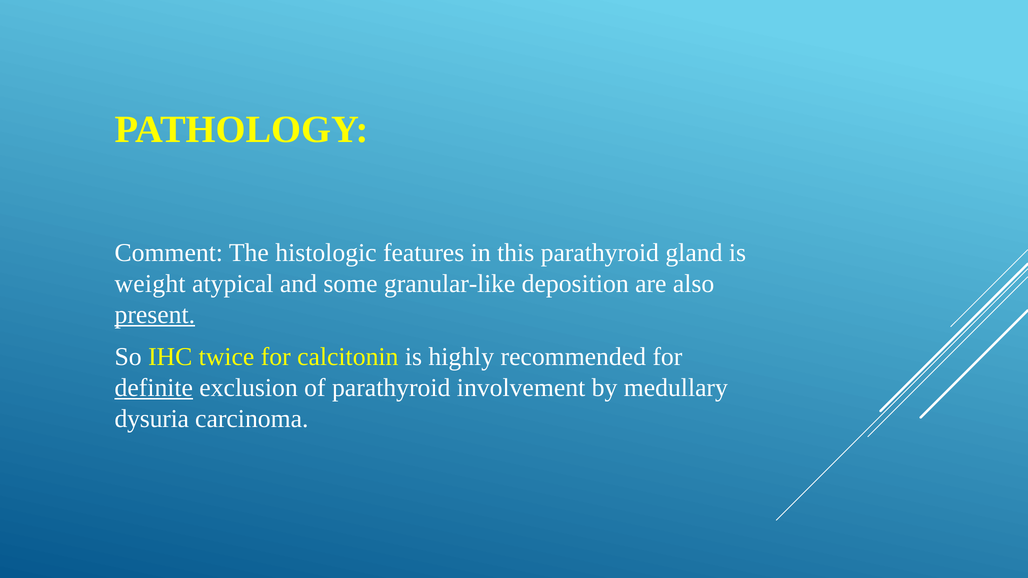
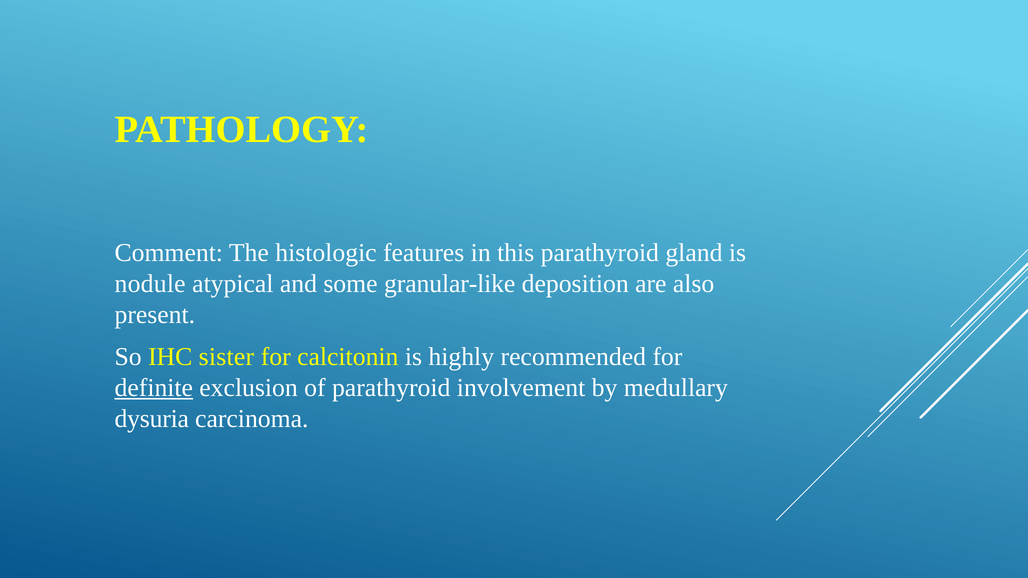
weight: weight -> nodule (150, 284)
present underline: present -> none (155, 315)
twice: twice -> sister (226, 357)
